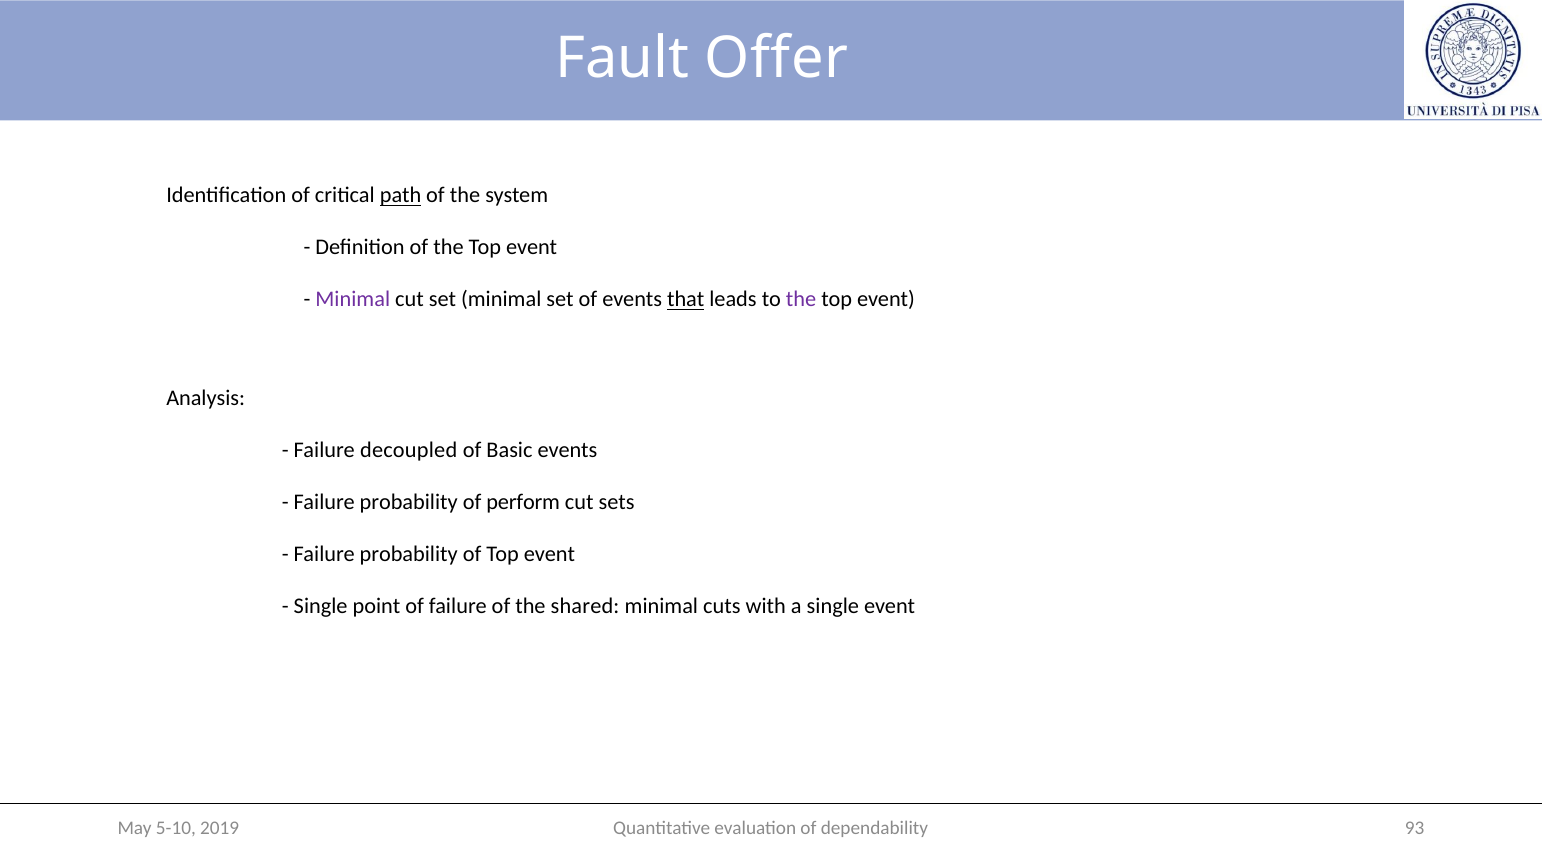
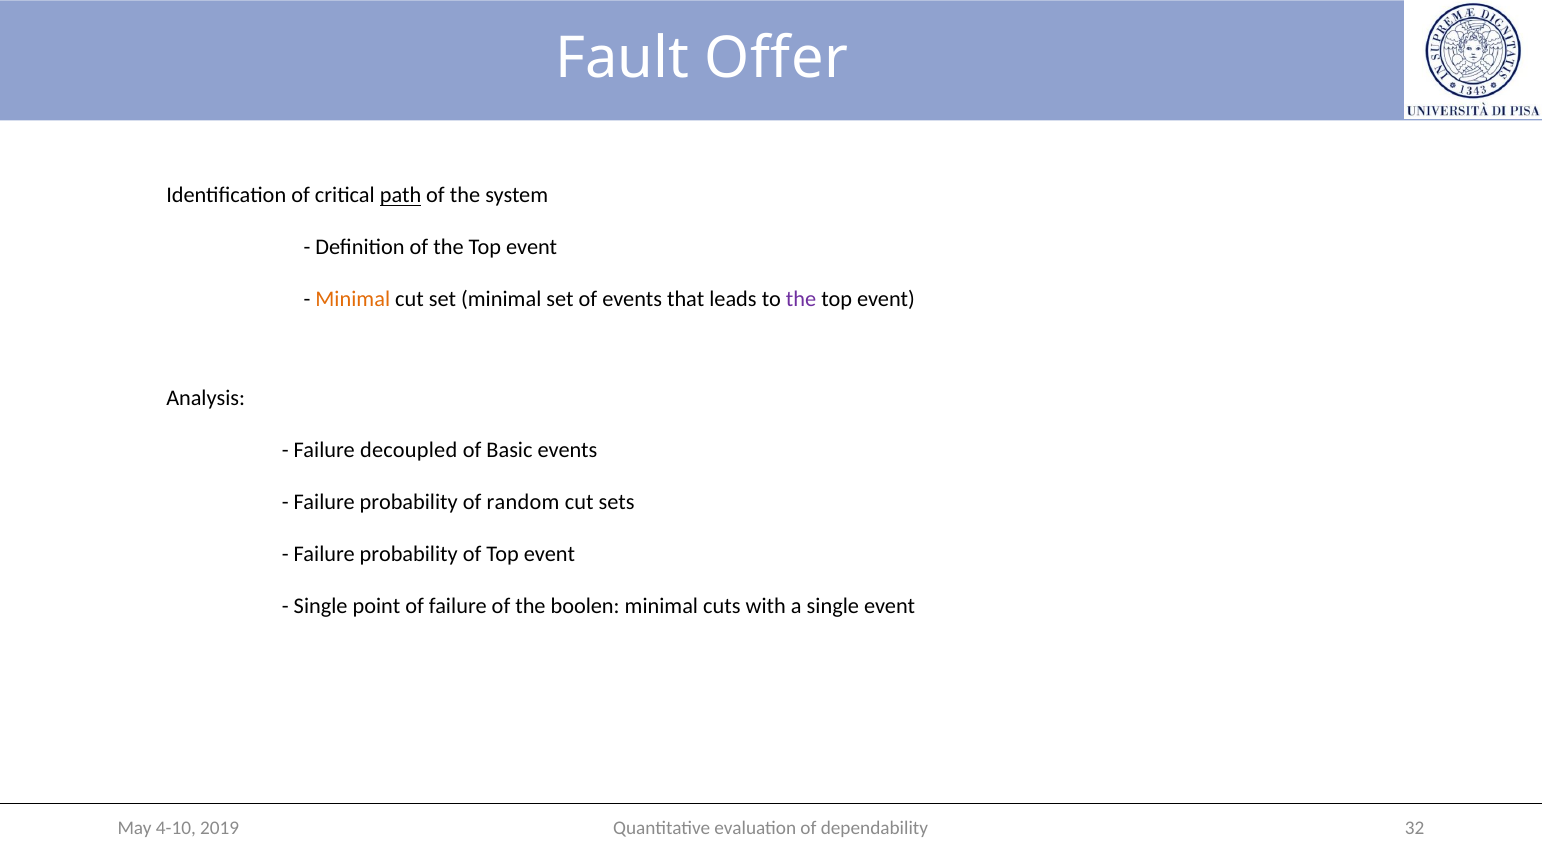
Minimal colour: purple -> orange (353, 300)
that underline: present -> none (686, 300)
perform: perform -> random (523, 502)
shared: shared -> boolen (585, 606)
93: 93 -> 32 (1415, 828)
5-10: 5-10 -> 4-10 (176, 828)
